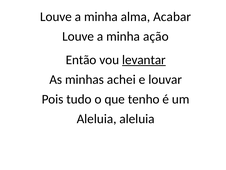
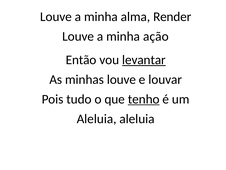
Acabar: Acabar -> Render (172, 17)
minhas achei: achei -> louve (121, 79)
tenho underline: none -> present (144, 99)
